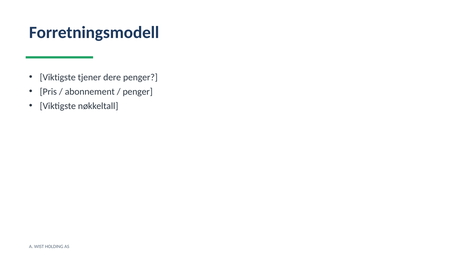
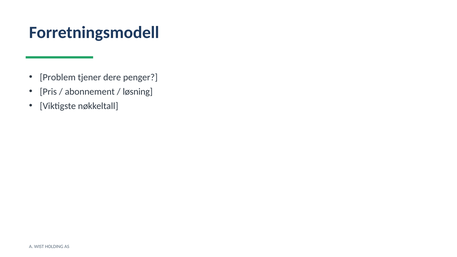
Viktigste: Viktigste -> Problem (58, 77)
penger: penger -> løsning (138, 92)
